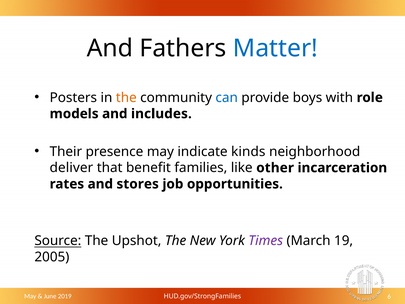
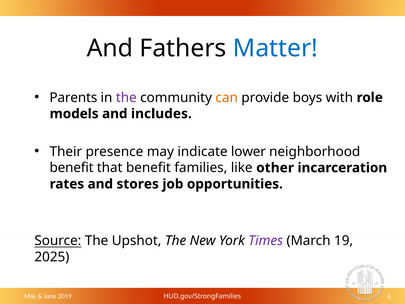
Posters: Posters -> Parents (73, 97)
the colour: orange -> purple (126, 97)
can colour: blue -> orange (227, 97)
kinds: kinds -> lower (248, 151)
deliver: deliver -> benefit (72, 168)
2005: 2005 -> 2025 (52, 257)
